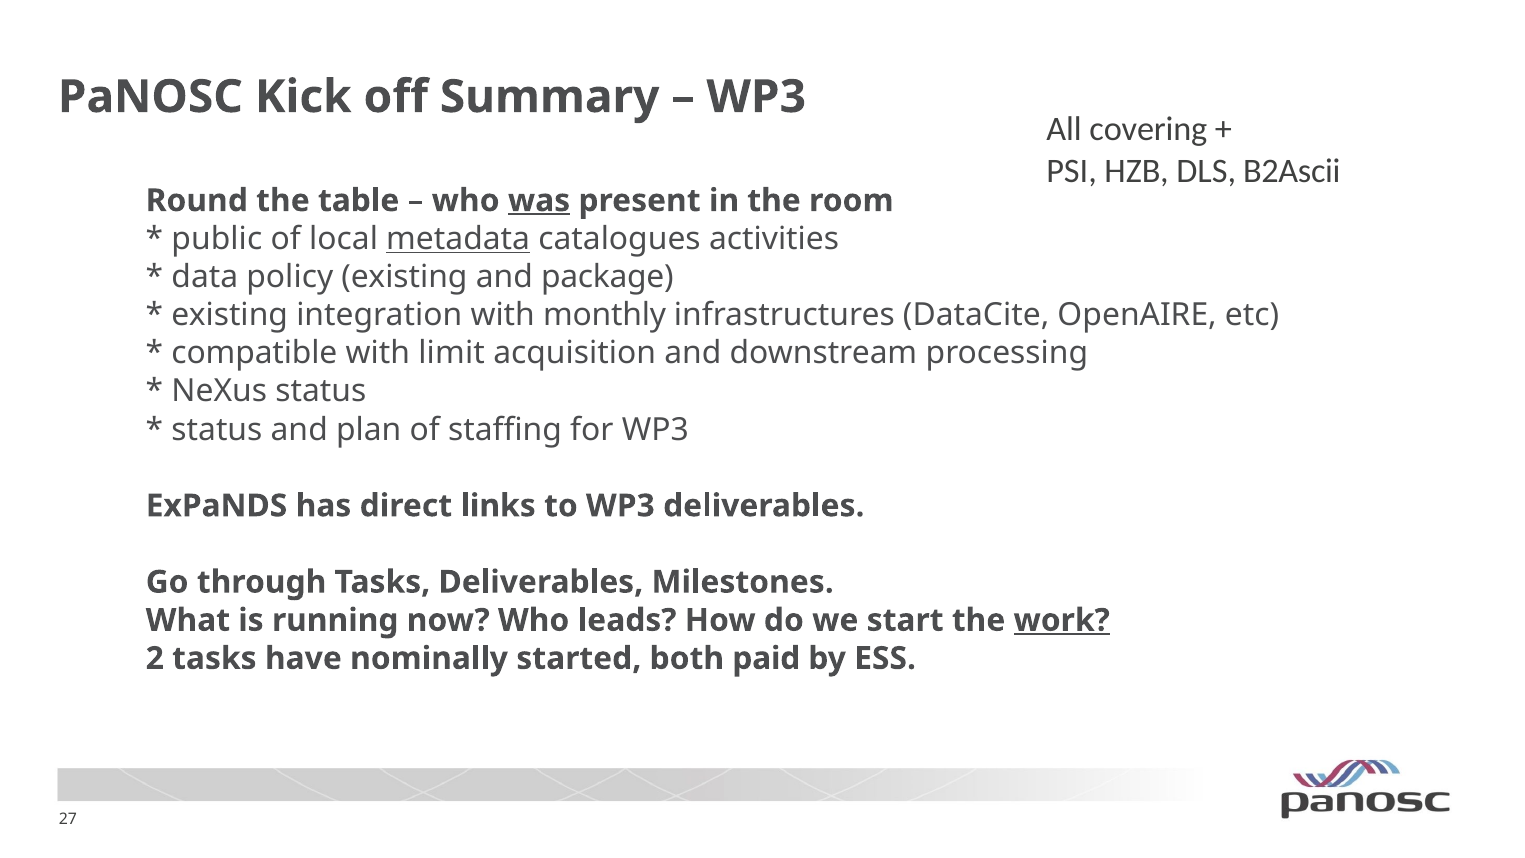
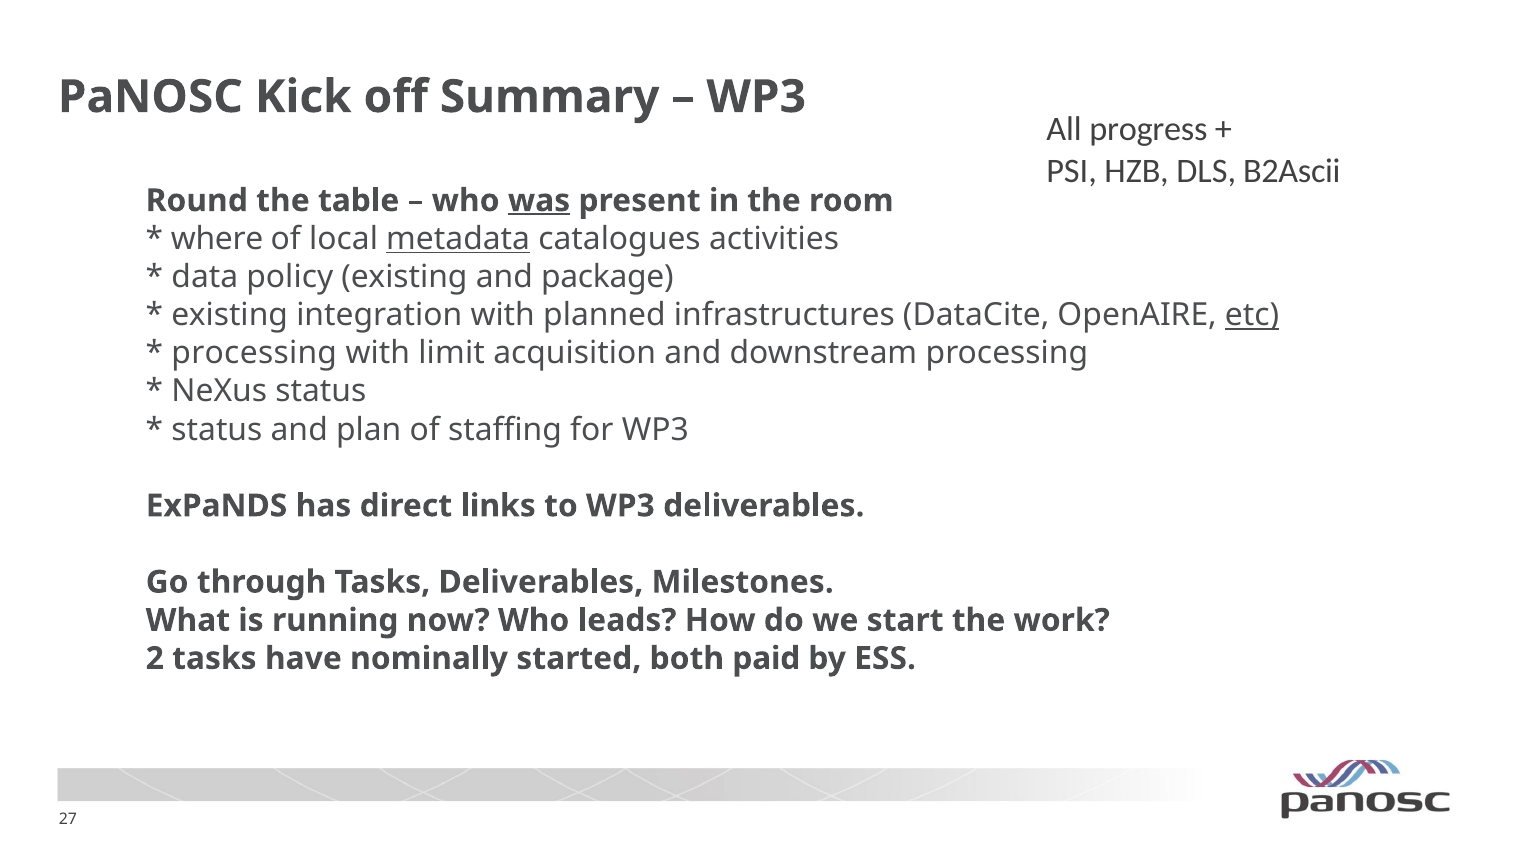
covering: covering -> progress (1148, 130)
public: public -> where (217, 239)
monthly: monthly -> planned (604, 315)
etc underline: none -> present (1252, 315)
compatible: compatible -> processing (254, 353)
work underline: present -> none (1062, 620)
